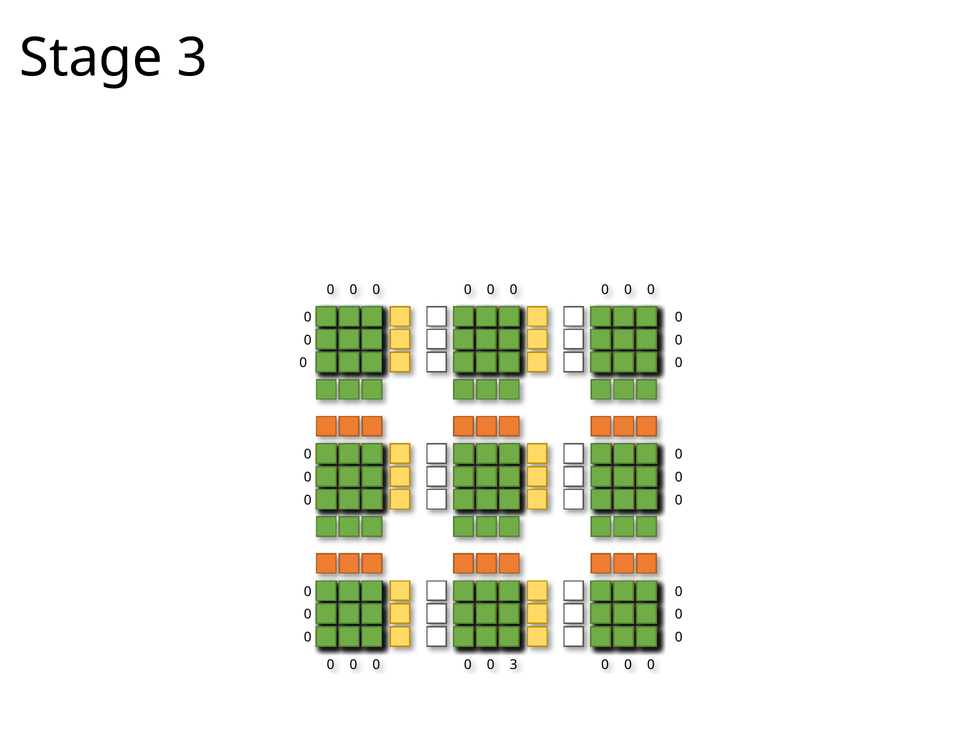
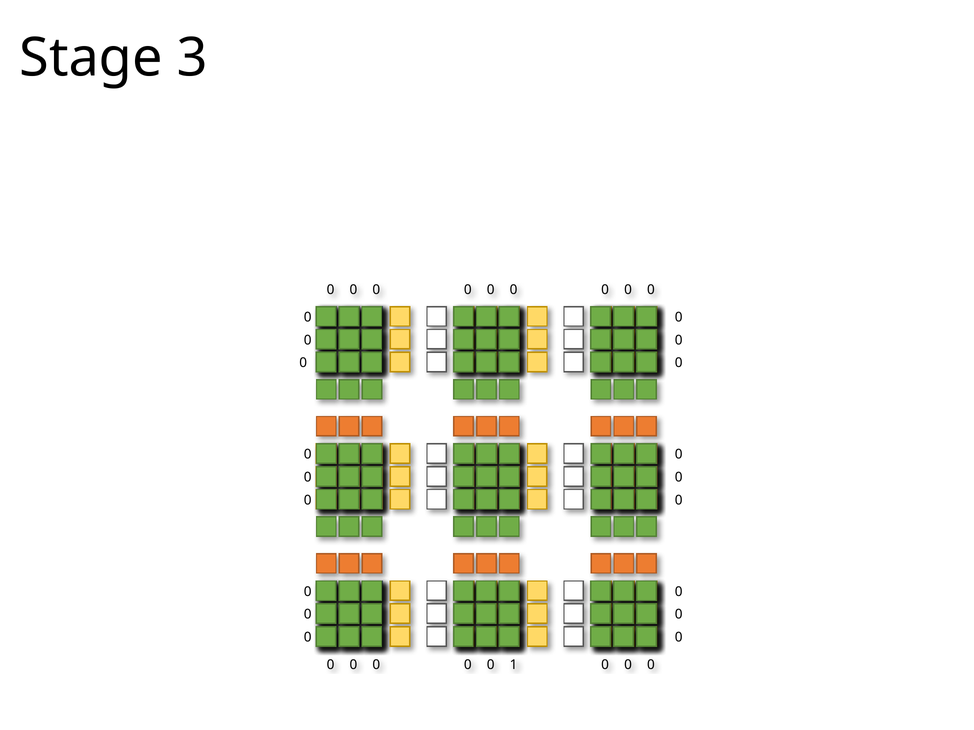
0 3: 3 -> 1 (514, 665)
